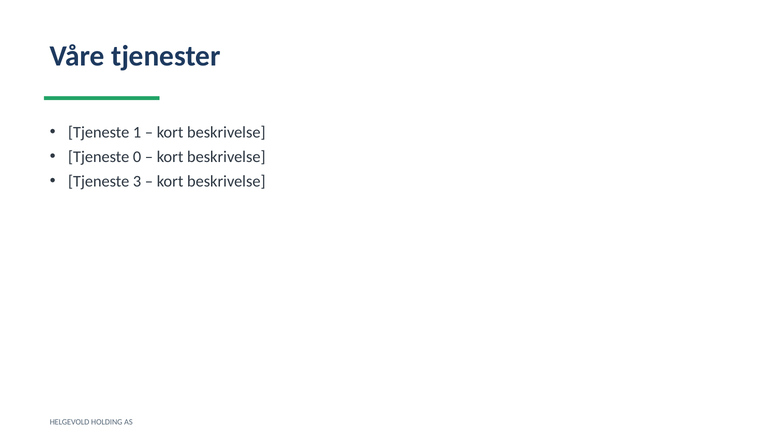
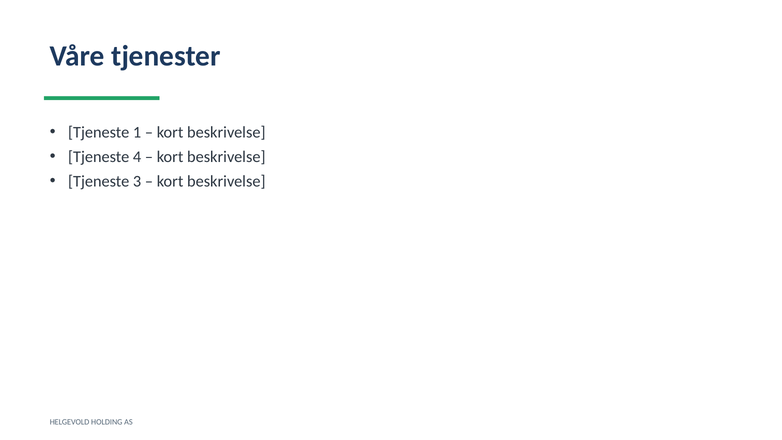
0: 0 -> 4 (137, 157)
